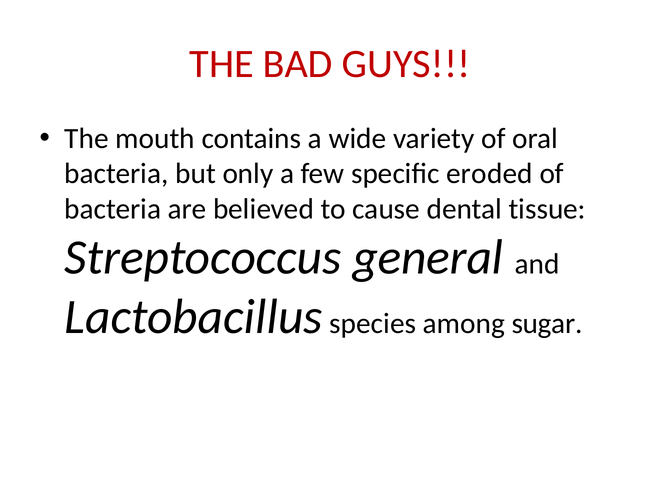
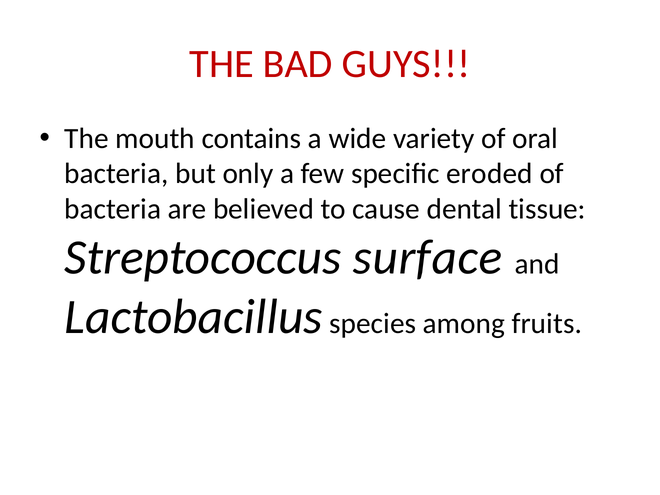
general: general -> surface (428, 258)
sugar: sugar -> fruits (547, 324)
